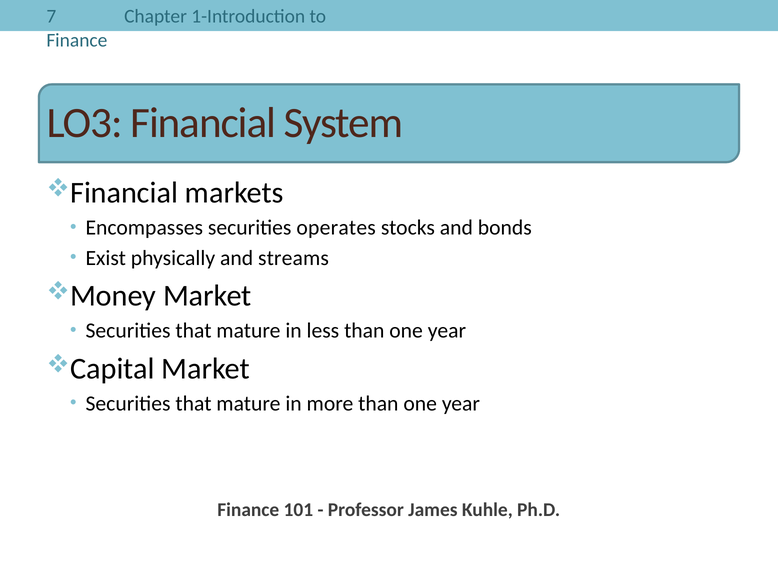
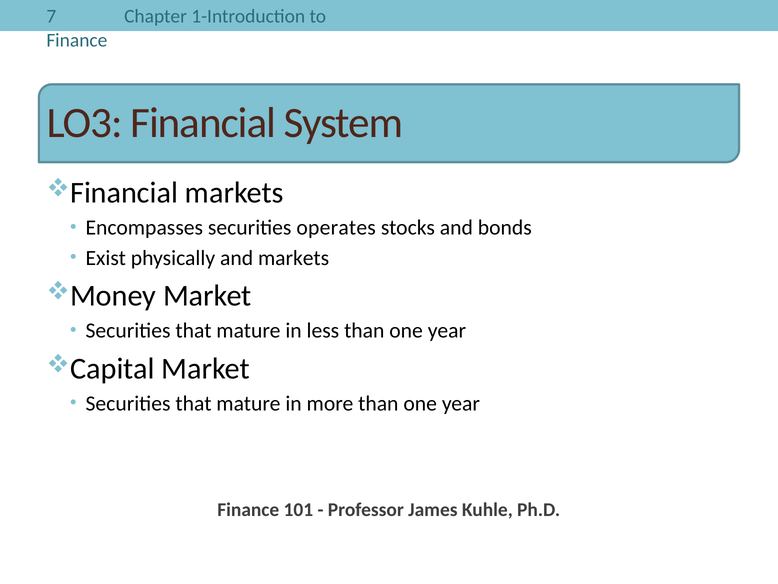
and streams: streams -> markets (294, 258)
